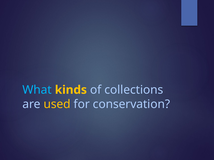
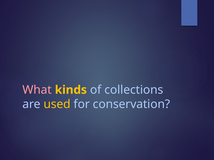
What colour: light blue -> pink (37, 90)
